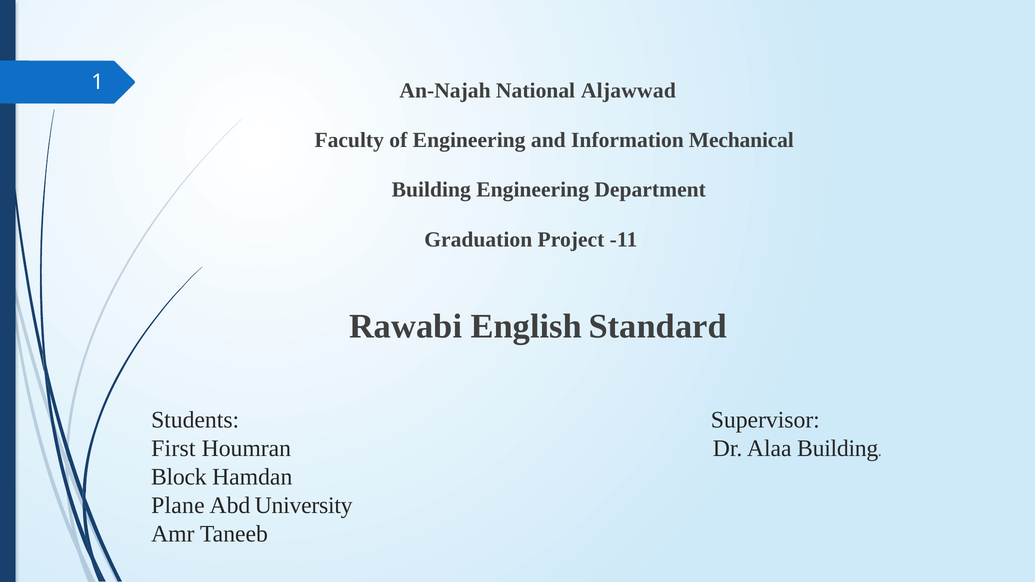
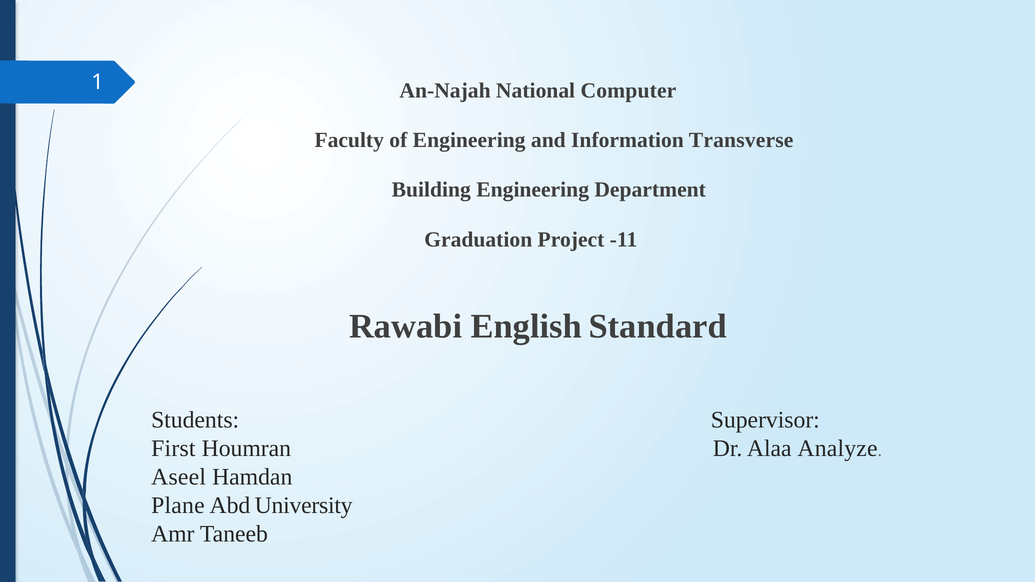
Aljawwad: Aljawwad -> Computer (628, 91)
Mechanical: Mechanical -> Transverse (741, 140)
Alaa Building: Building -> Analyze (838, 449)
Block: Block -> Aseel (179, 477)
